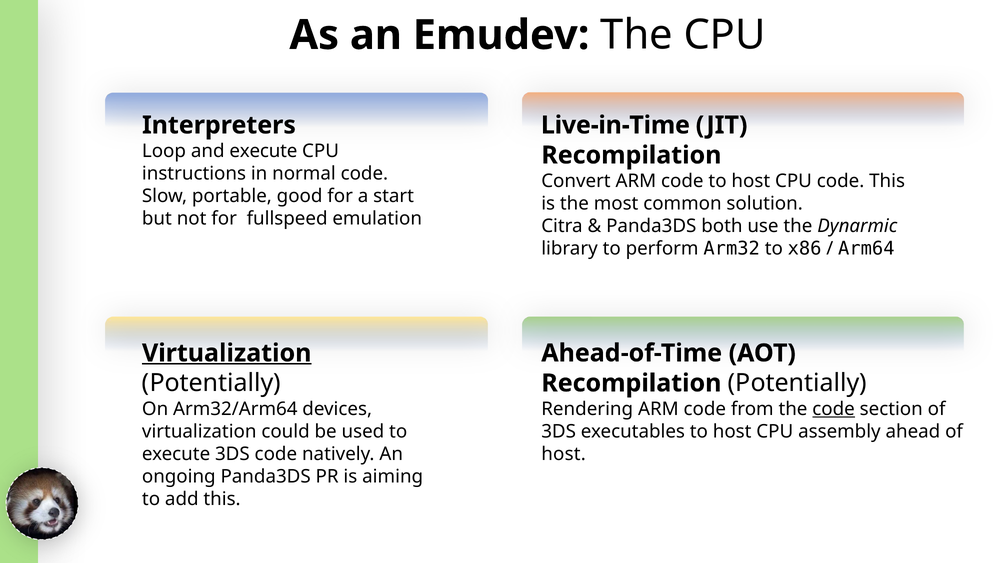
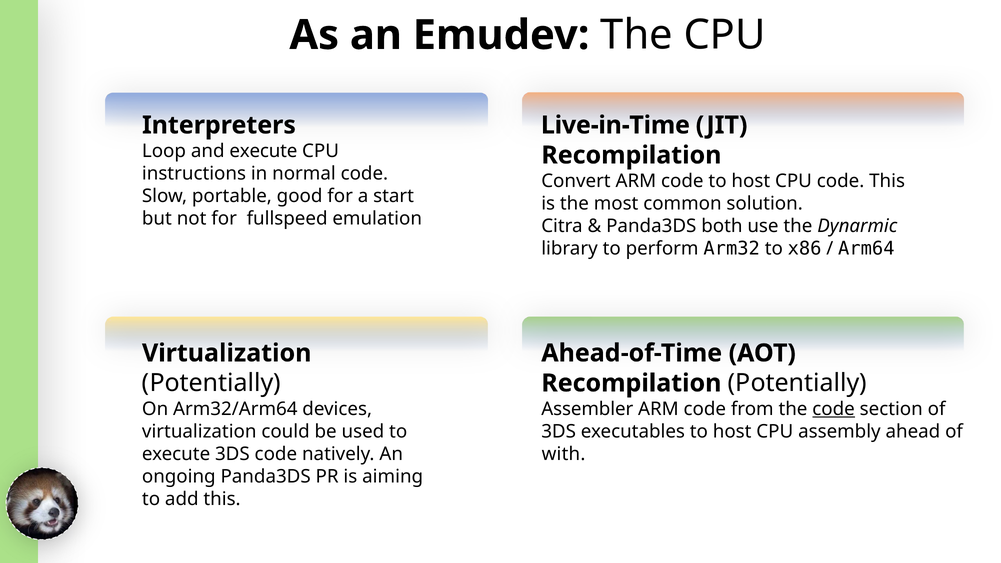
Virtualization underline: present -> none (227, 353)
Rendering: Rendering -> Assembler (587, 409)
host: host -> with (564, 454)
